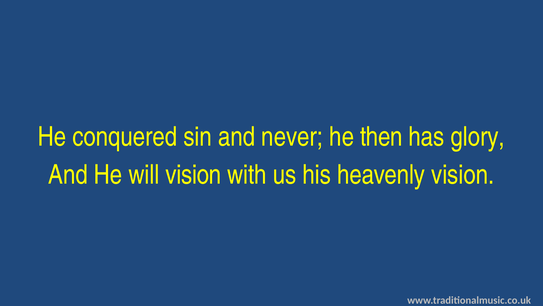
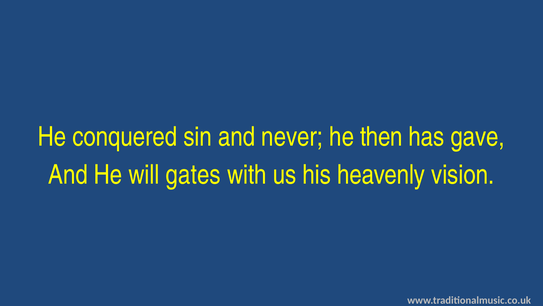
glory: glory -> gave (478, 137)
will vision: vision -> gates (193, 175)
